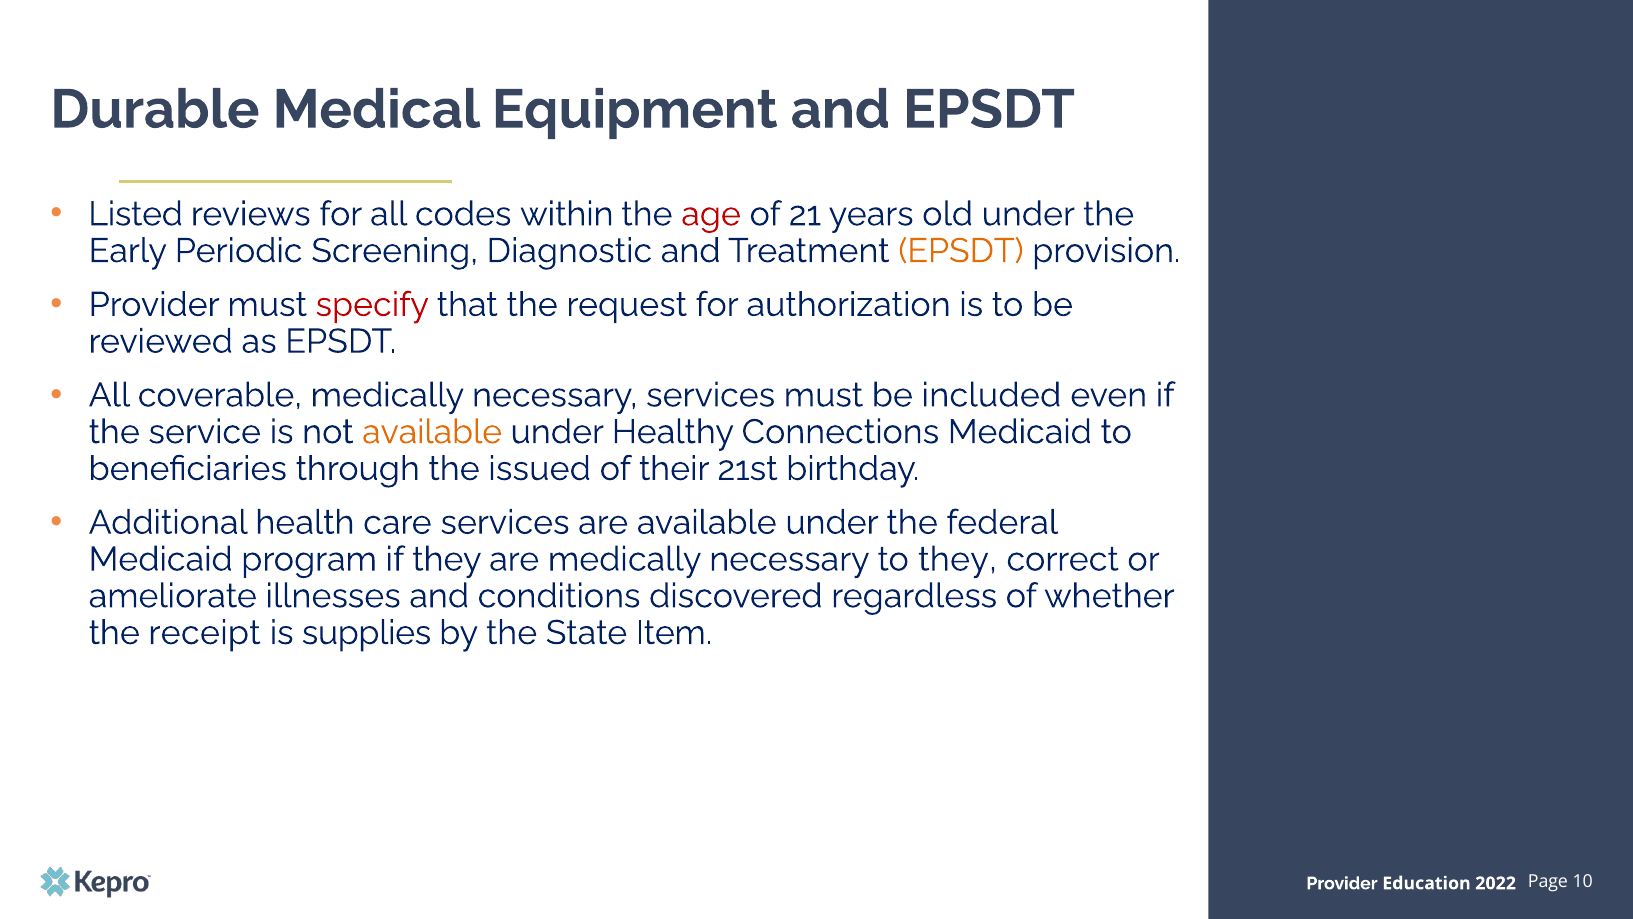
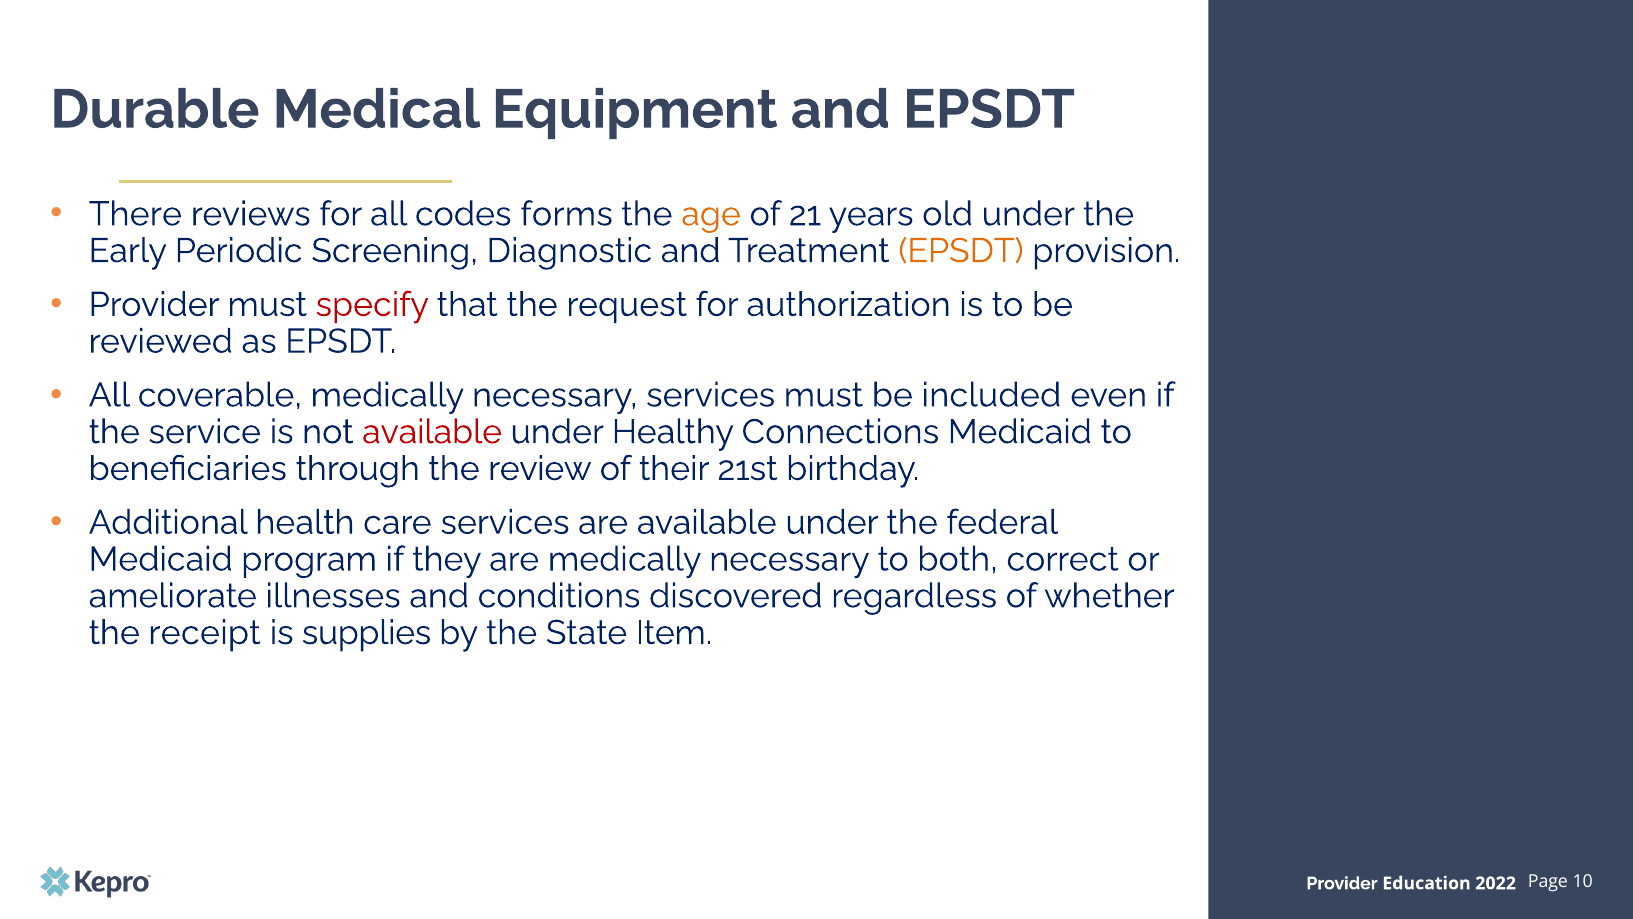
Listed: Listed -> There (135, 214)
within: within -> forms (567, 214)
age colour: red -> orange (711, 214)
available colour: orange -> red (432, 432)
issued: issued -> review (540, 468)
to they: they -> both (958, 559)
